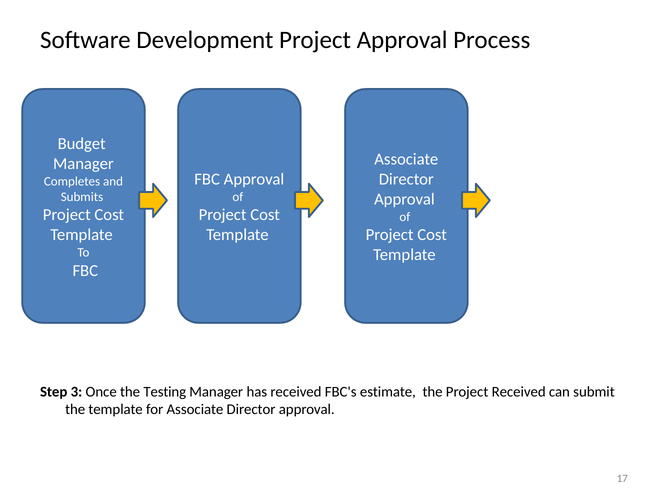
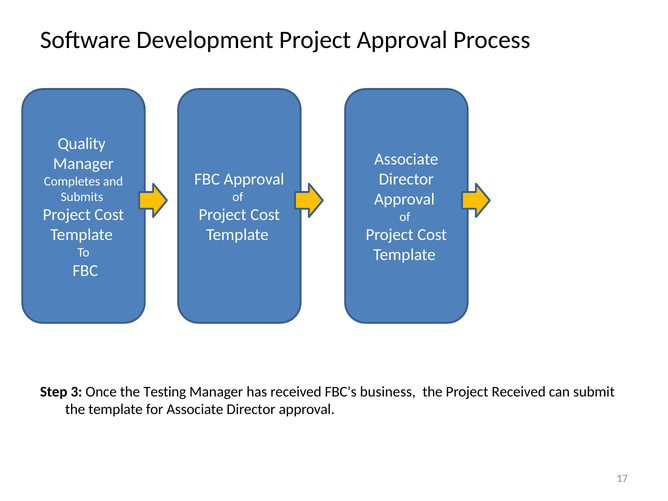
Budget: Budget -> Quality (82, 144)
estimate: estimate -> business (388, 392)
